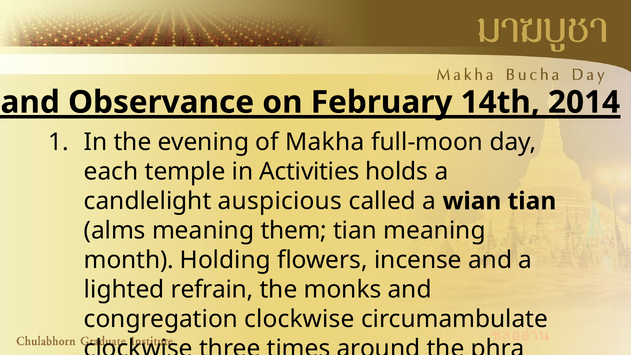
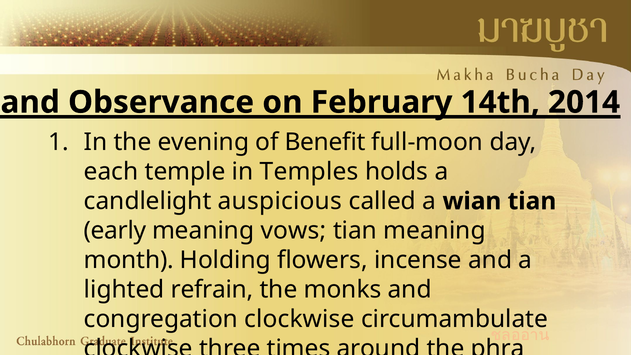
Makha: Makha -> Benefit (325, 142)
Activities: Activities -> Temples (309, 172)
alms: alms -> early (115, 231)
them: them -> vows (294, 231)
